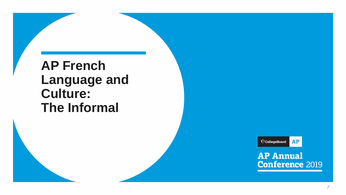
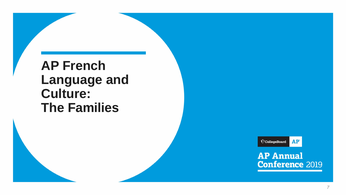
Informal: Informal -> Families (93, 108)
